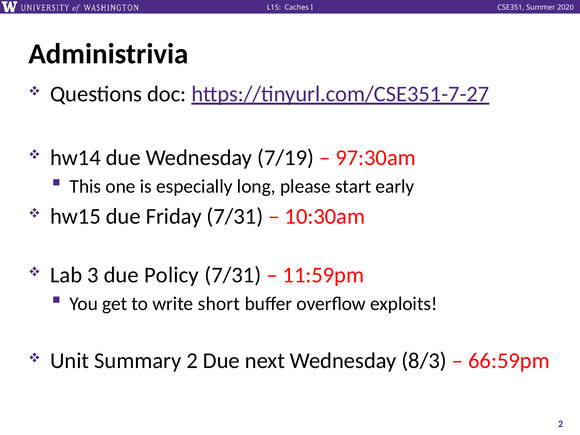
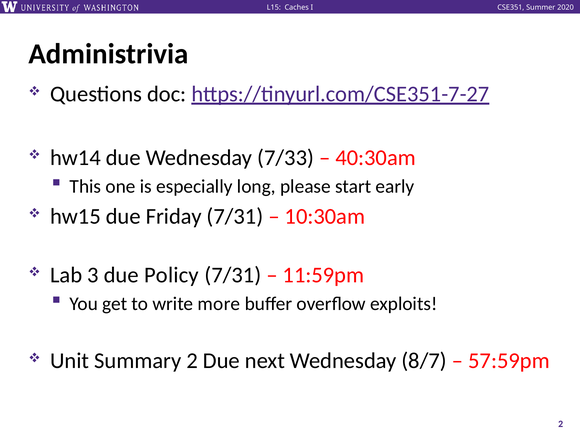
7/19: 7/19 -> 7/33 (286, 158)
97:30am: 97:30am -> 40:30am (376, 158)
short: short -> more (219, 304)
8/3: 8/3 -> 8/7 (424, 361)
66:59pm: 66:59pm -> 57:59pm (509, 361)
